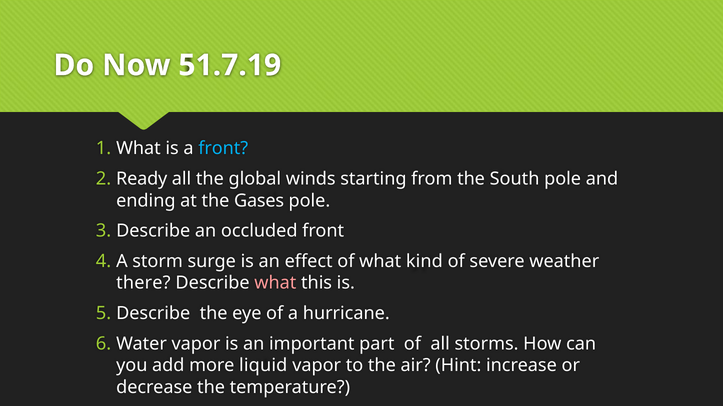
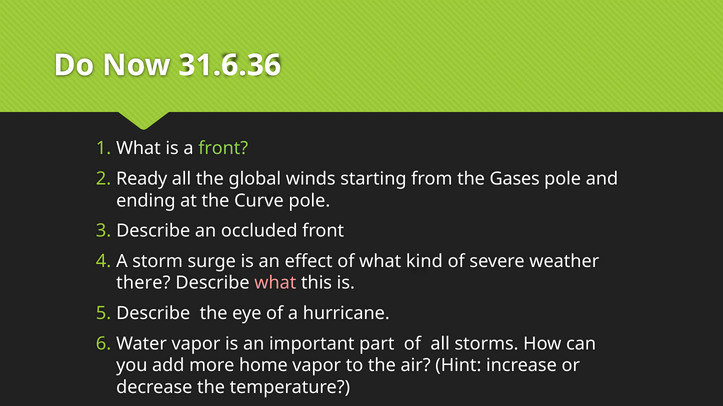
51.7.19: 51.7.19 -> 31.6.36 (230, 65)
front colour: light blue -> light green (223, 149)
South: South -> Gases (515, 179)
Gases: Gases -> Curve (259, 201)
liquid: liquid -> home (263, 366)
